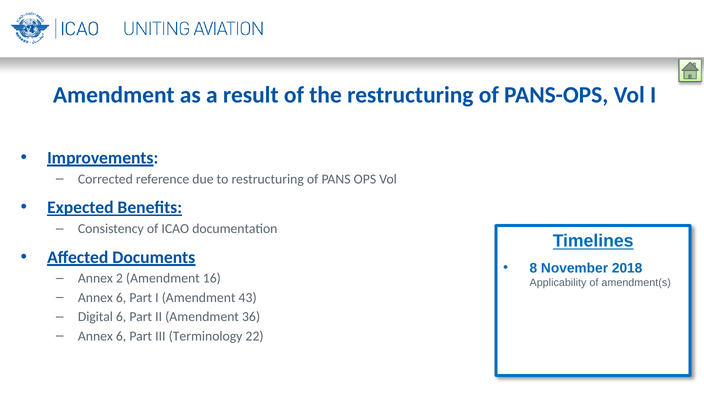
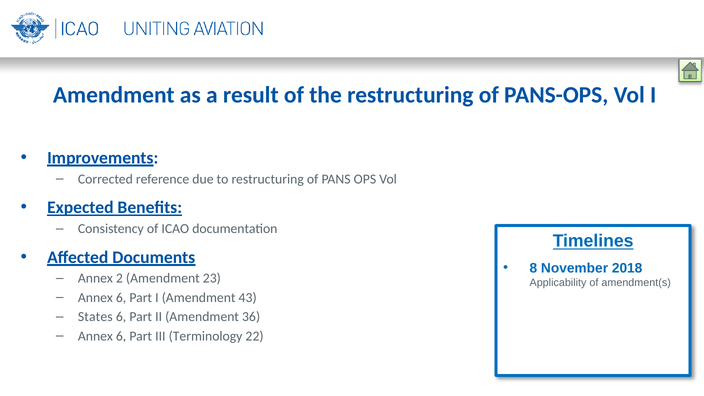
16: 16 -> 23 (212, 278)
Digital: Digital -> States (95, 317)
